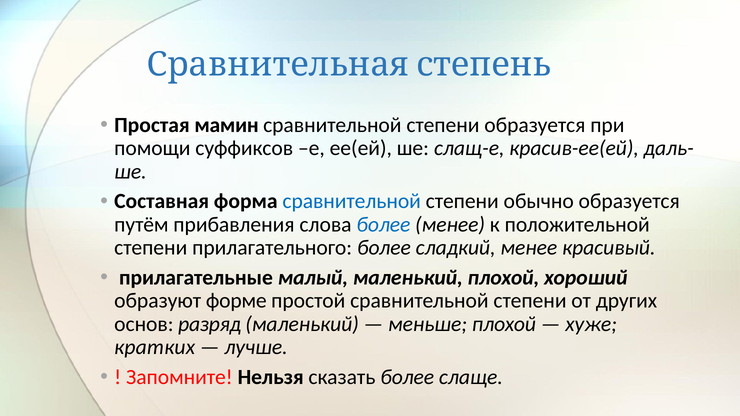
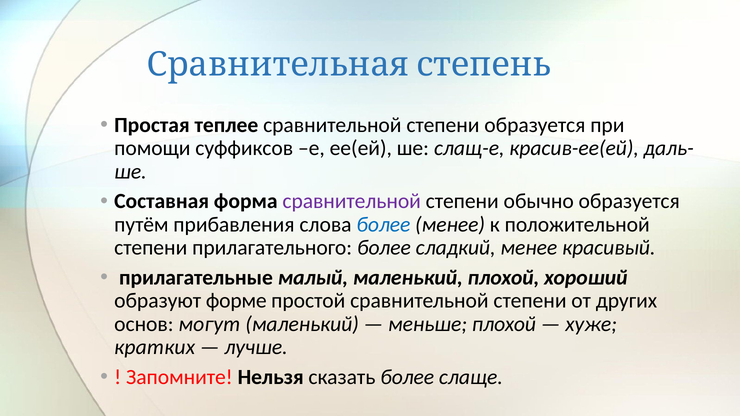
мамин: мамин -> теплее (226, 125)
сравнительной colour: blue -> purple (352, 201)
разряд: разряд -> могут (209, 324)
